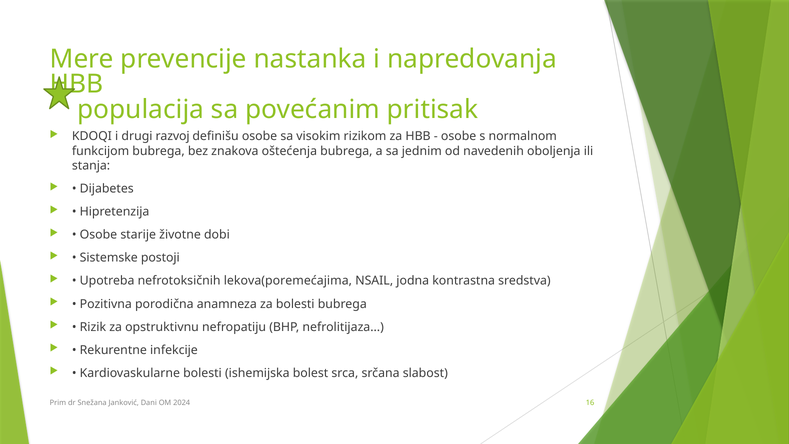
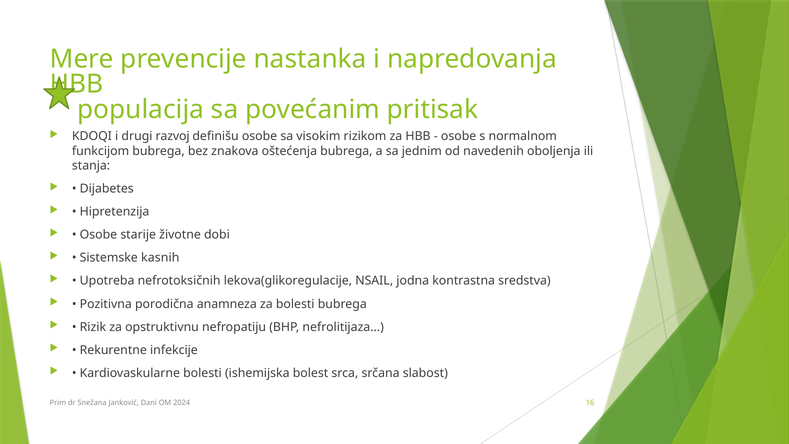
postoji: postoji -> kasnih (160, 258)
lekova(poremećajima: lekova(poremećajima -> lekova(glikoregulacije (288, 281)
